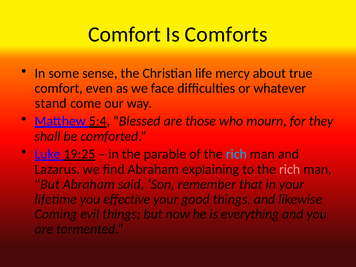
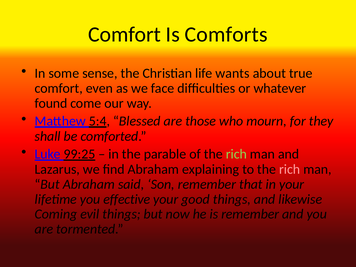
mercy: mercy -> wants (232, 73)
stand: stand -> found (51, 103)
19:25: 19:25 -> 99:25 (79, 154)
rich colour: light blue -> light green (236, 154)
is everything: everything -> remember (250, 214)
